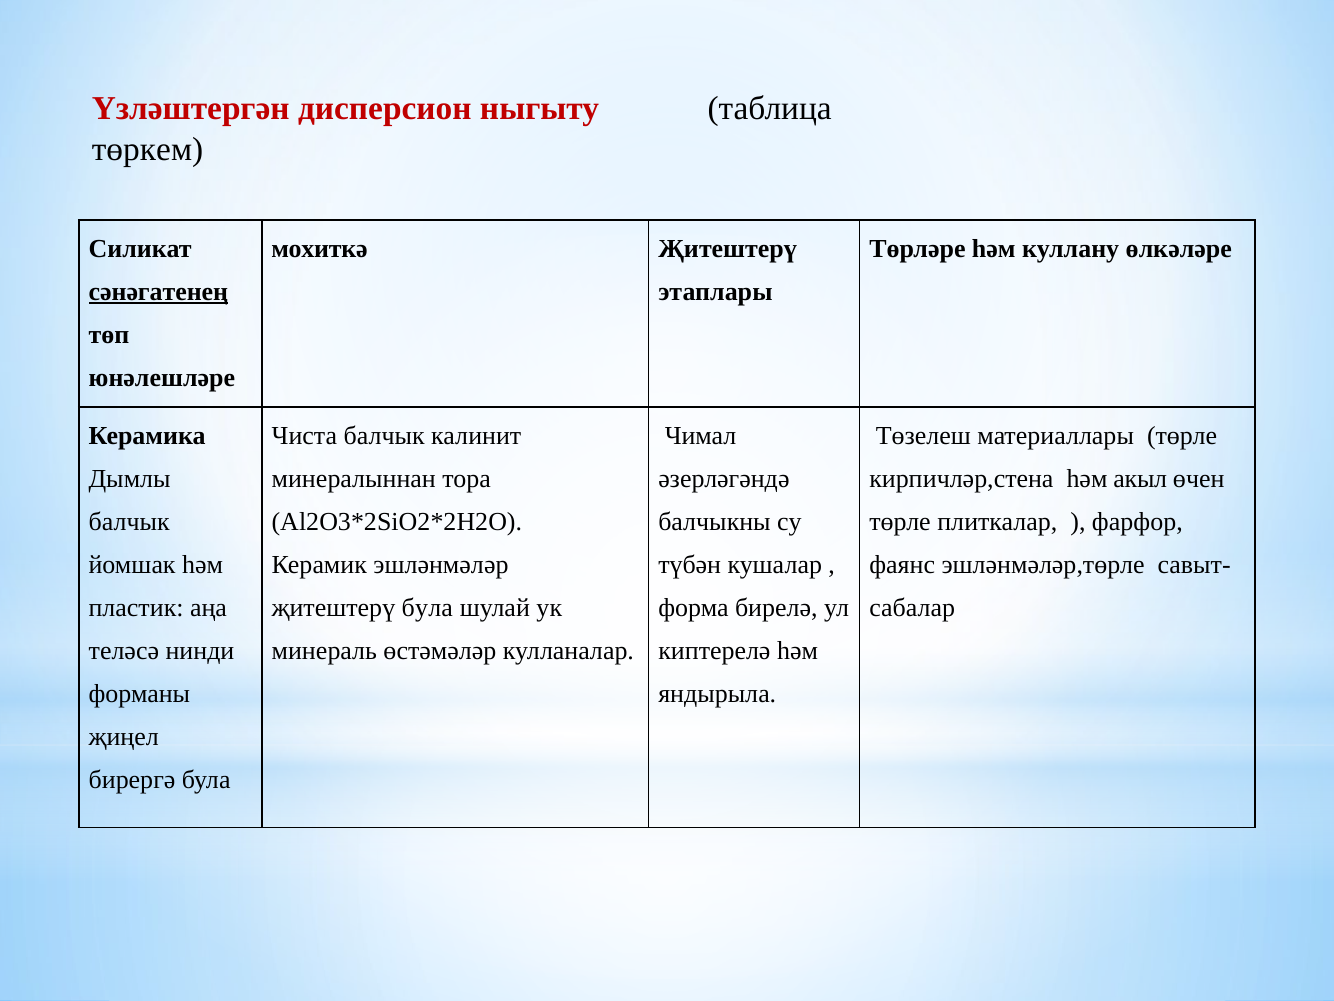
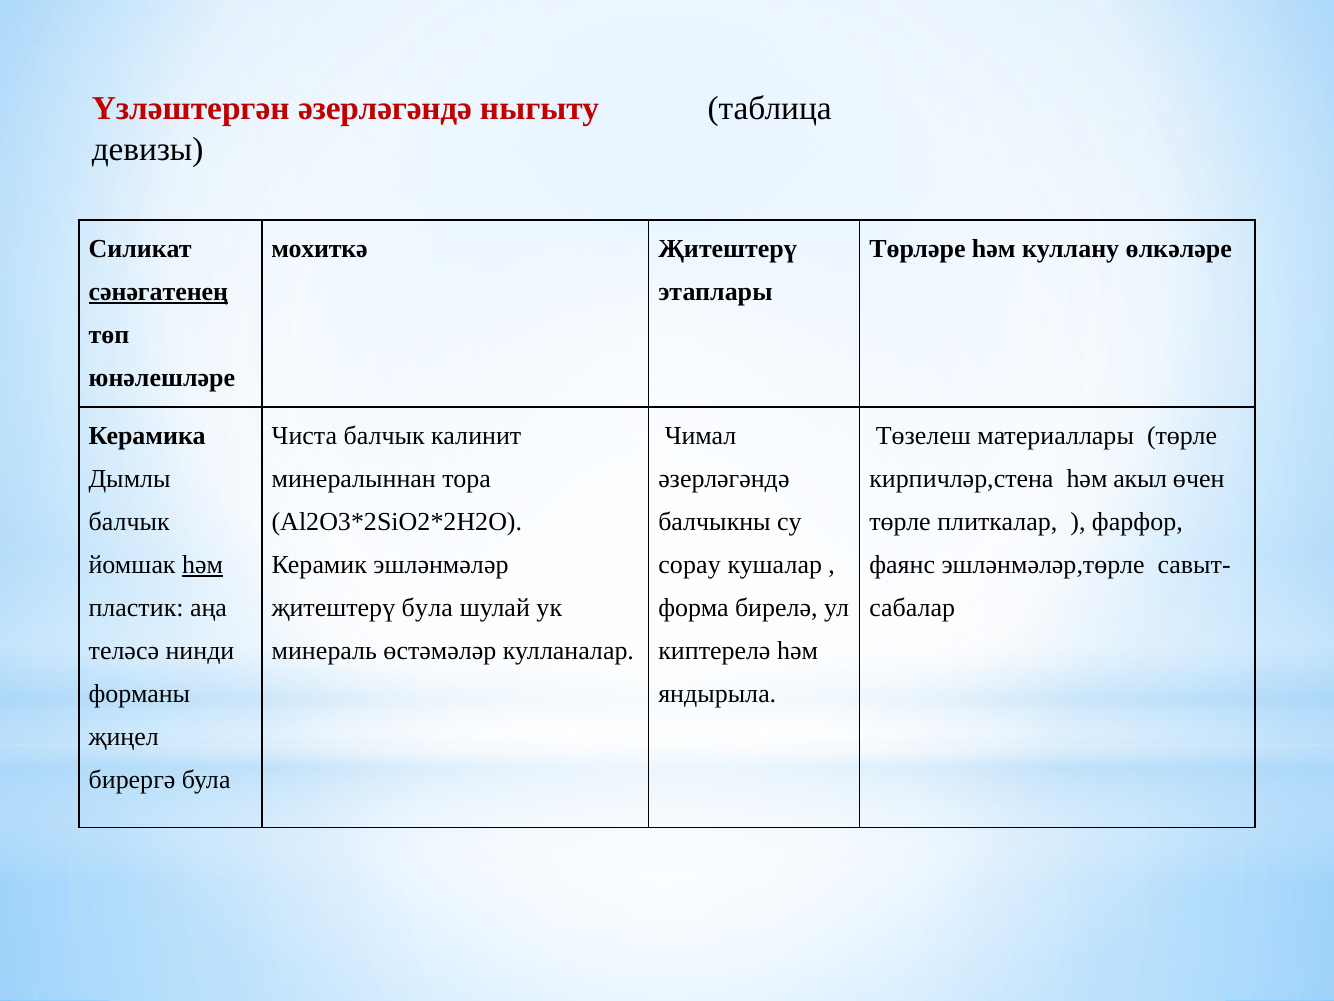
Үзләштергән дисперсион: дисперсион -> әзерләгәндә (385, 109)
төркем: төркем -> девизы (148, 149)
һәм underline: none -> present (203, 565)
түбән: түбән -> сорау (690, 565)
